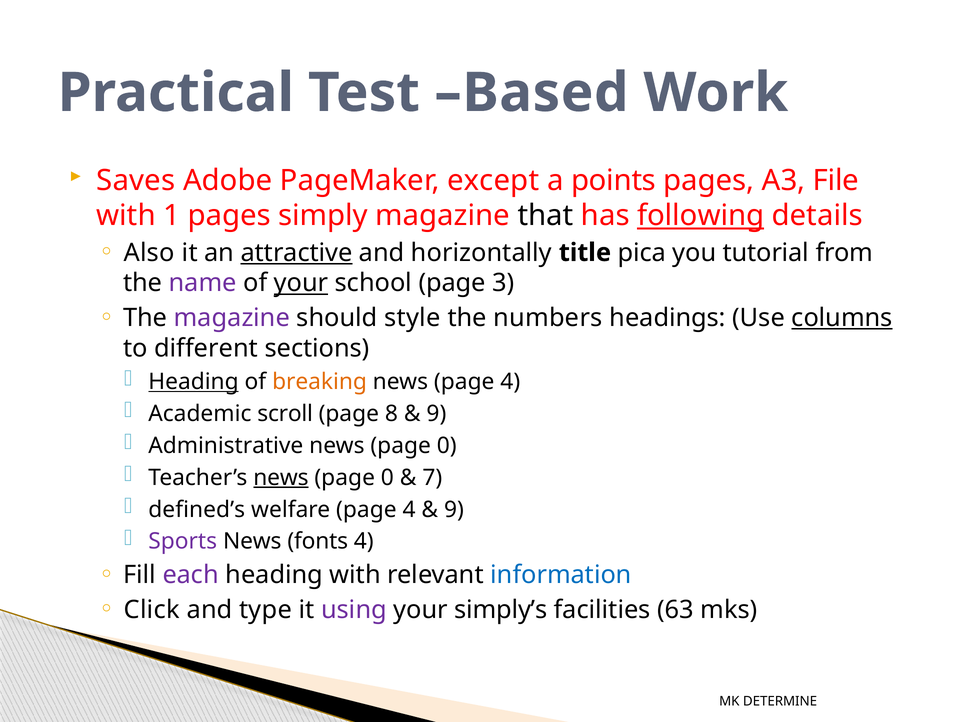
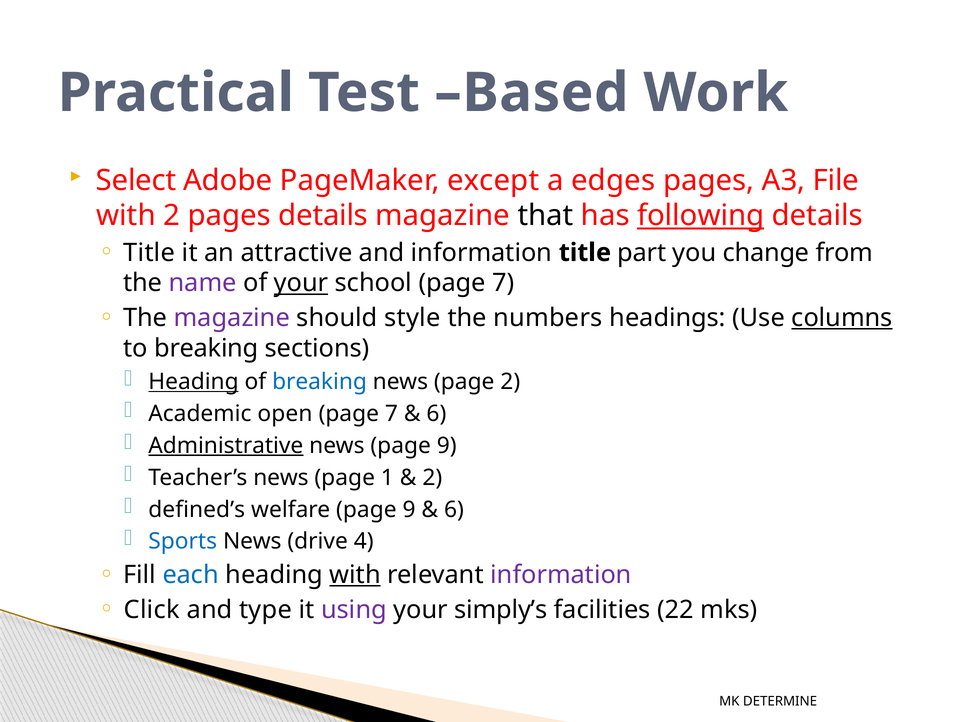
Saves: Saves -> Select (136, 181)
points: points -> edges (613, 181)
with 1: 1 -> 2 (172, 216)
pages simply: simply -> details (323, 216)
Also: Also -> Title (149, 253)
attractive underline: present -> none (297, 253)
and horizontally: horizontally -> information (482, 253)
pica: pica -> part (642, 253)
tutorial: tutorial -> change (766, 253)
school page 3: 3 -> 7 (503, 283)
to different: different -> breaking (206, 348)
breaking colour: orange -> blue (320, 382)
news page 4: 4 -> 2 (510, 382)
scroll: scroll -> open (285, 414)
8: 8 -> 7 (391, 414)
9: 9 -> 6 (436, 414)
Administrative underline: none -> present (226, 446)
0: 0 -> 9 (447, 446)
news underline: present -> none (281, 478)
0: 0 -> 1 (387, 478)
7: 7 -> 2 (432, 478)
welfare page 4: 4 -> 9 (409, 510)
9: 9 -> 6 (454, 510)
Sports colour: purple -> blue (183, 542)
fonts: fonts -> drive (318, 542)
each colour: purple -> blue (191, 575)
with underline: none -> present (355, 575)
information colour: blue -> purple (561, 575)
63: 63 -> 22 (676, 610)
